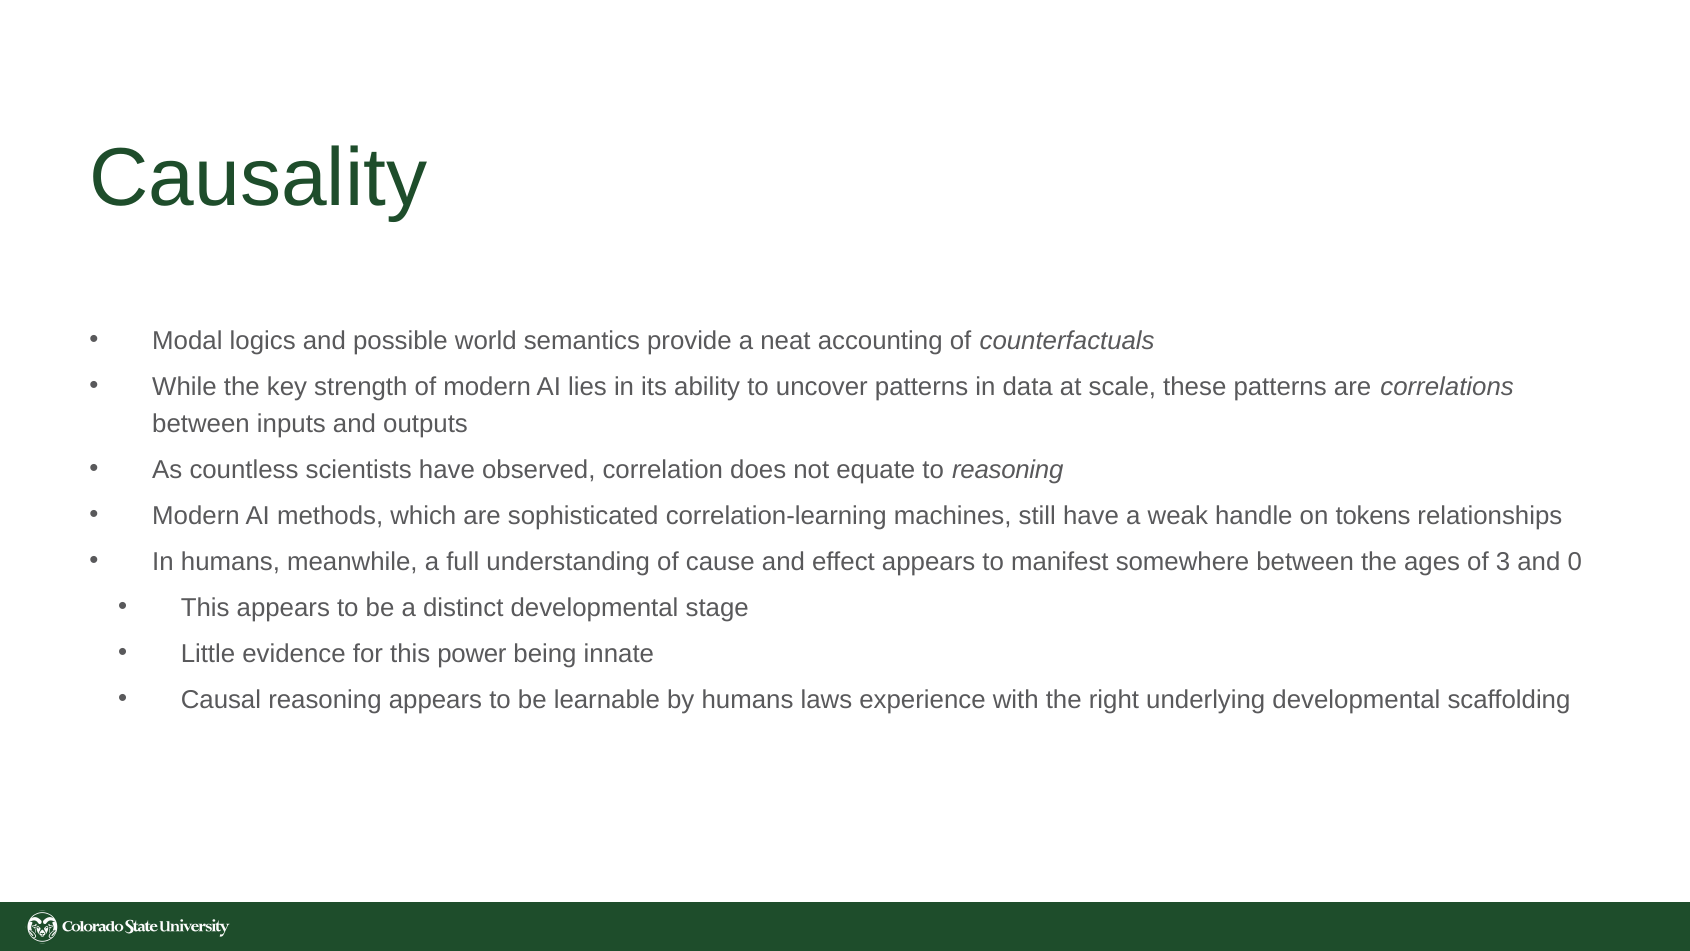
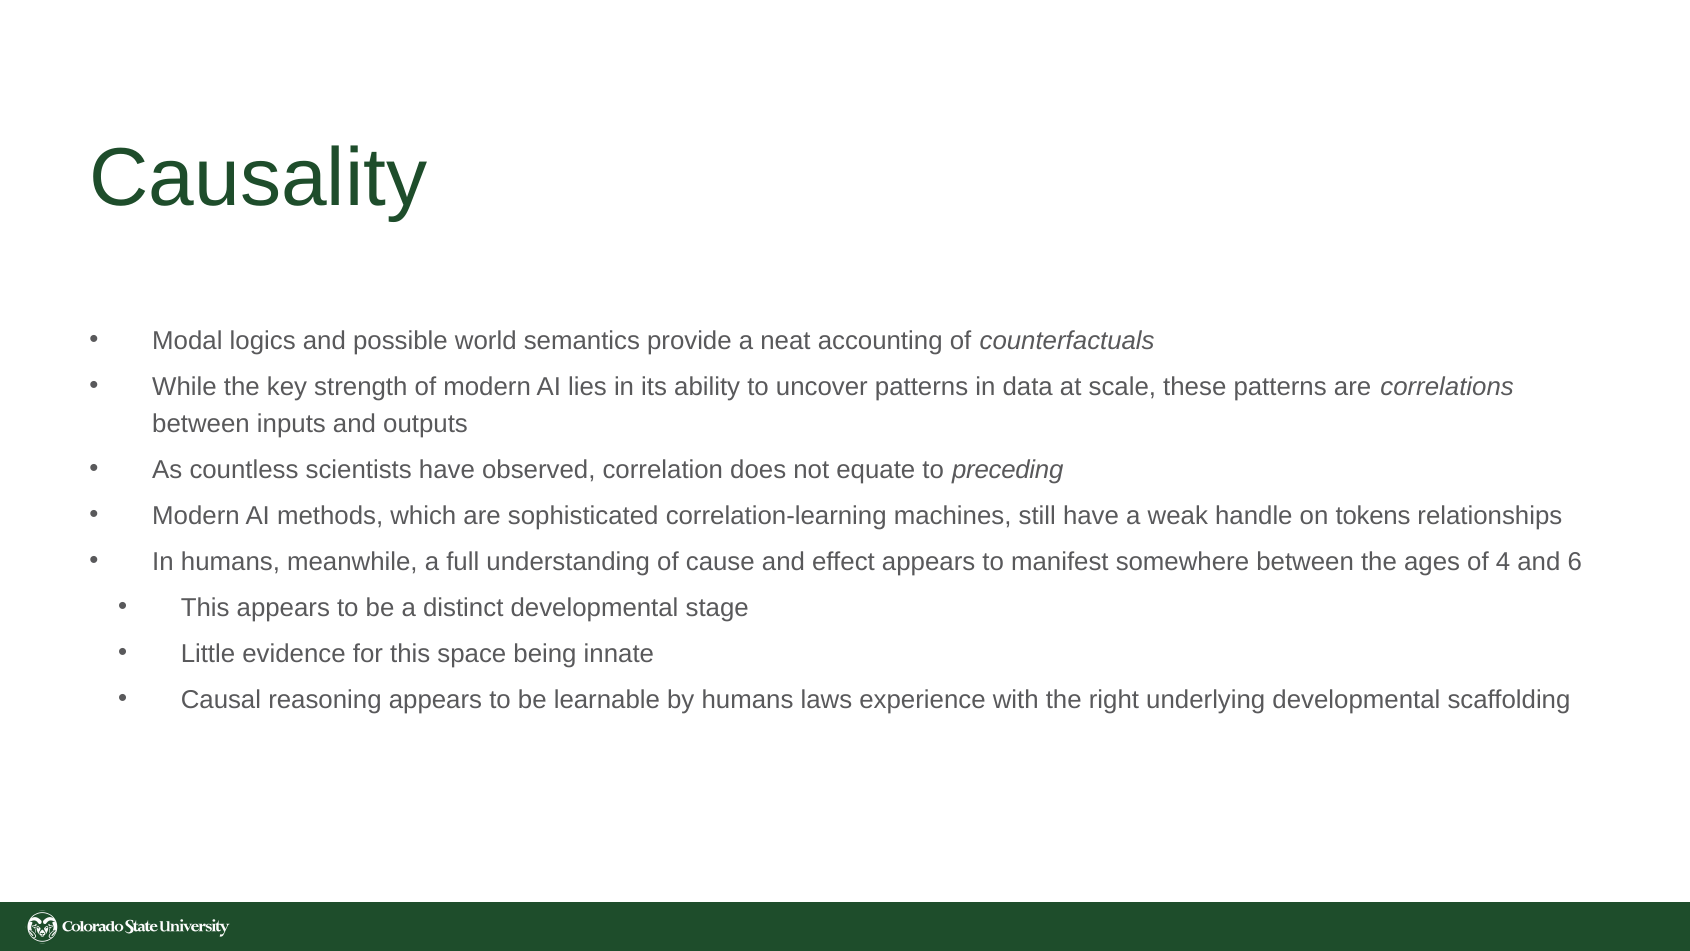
to reasoning: reasoning -> preceding (1008, 470)
3: 3 -> 4 (1503, 561)
0: 0 -> 6 (1575, 561)
power: power -> space (472, 653)
